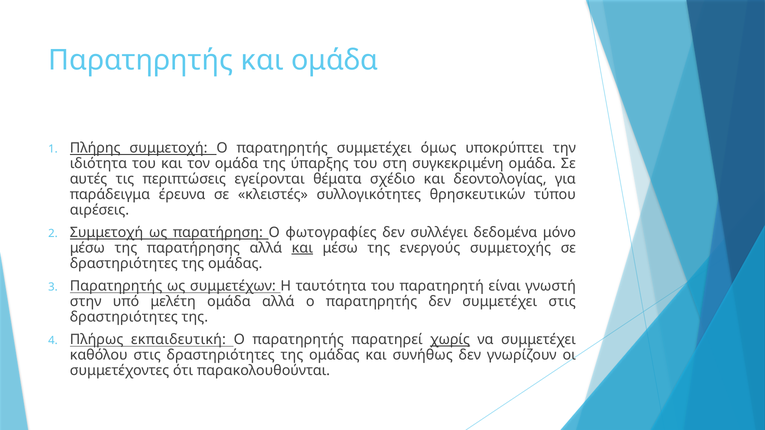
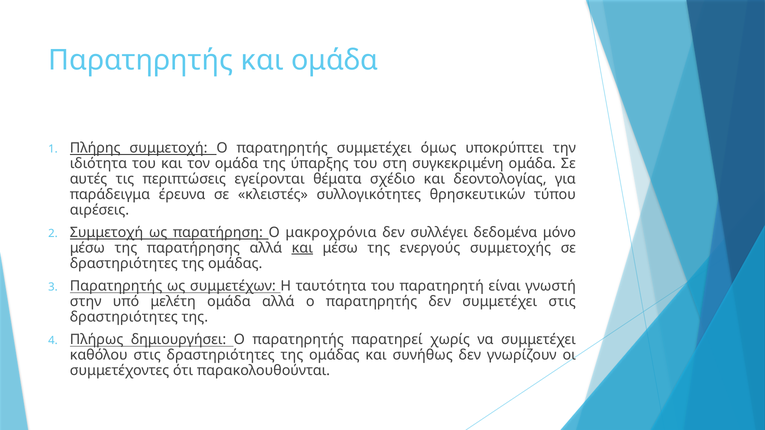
φωτογραφίες: φωτογραφίες -> μακροχρόνια (331, 233)
εκπαιδευτική: εκπαιδευτική -> δημιουργήσει (179, 340)
χωρίς underline: present -> none (450, 340)
